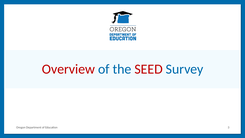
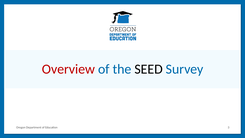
SEED colour: red -> black (149, 69)
